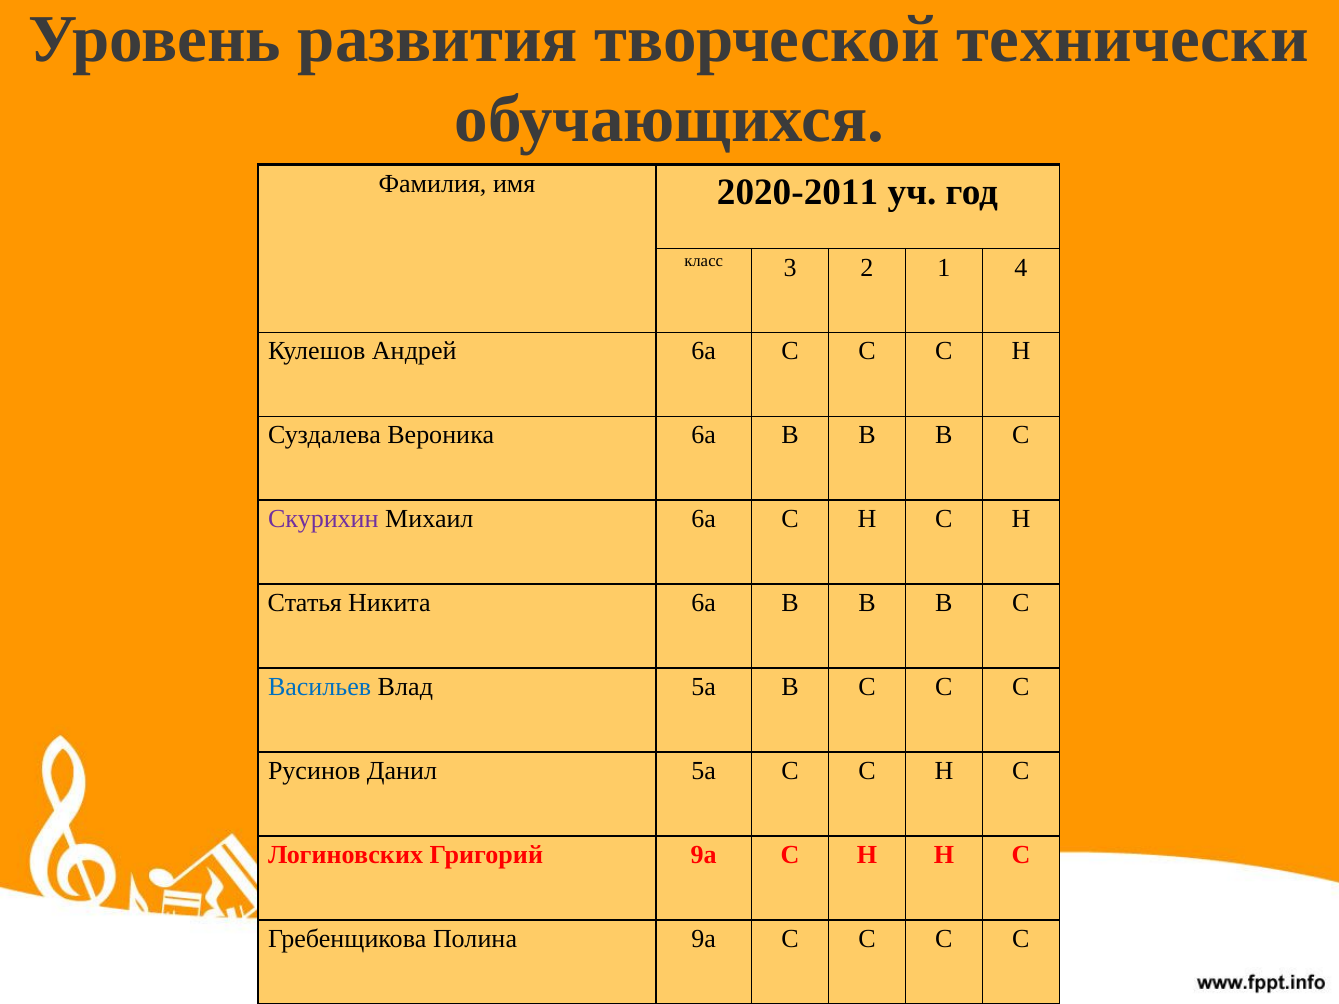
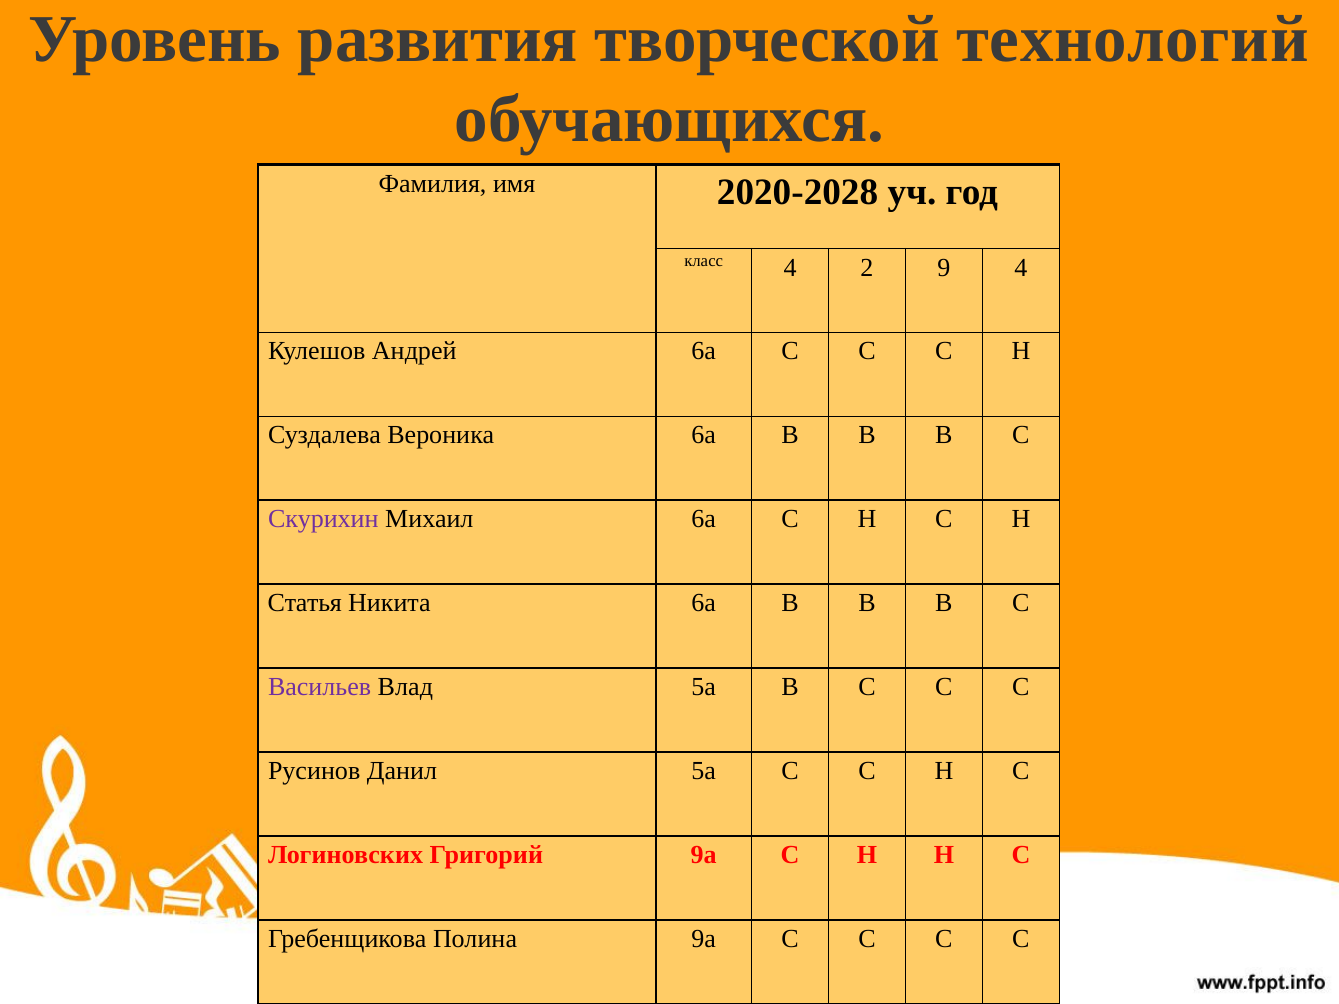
технически: технически -> технологий (1133, 39)
2020-2011: 2020-2011 -> 2020-2028 (798, 192)
класс 3: 3 -> 4 (790, 267)
1: 1 -> 9 (944, 267)
Васильев colour: blue -> purple (320, 687)
